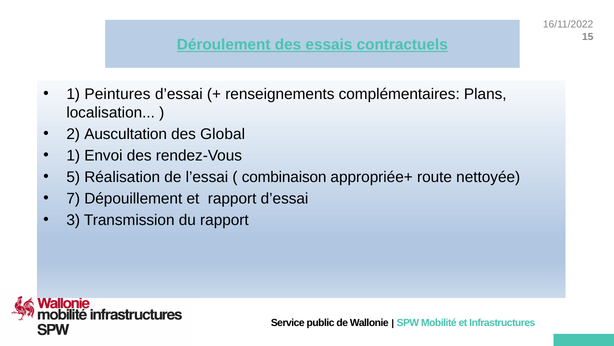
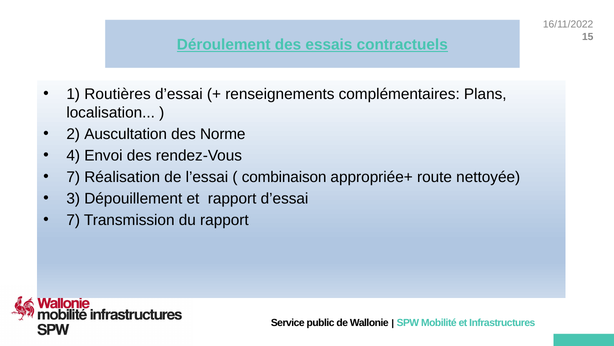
Peintures: Peintures -> Routières (117, 94)
Global: Global -> Norme (223, 134)
1: 1 -> 4 (73, 155)
5: 5 -> 7 (73, 177)
7: 7 -> 3 (73, 198)
3: 3 -> 7 (73, 220)
